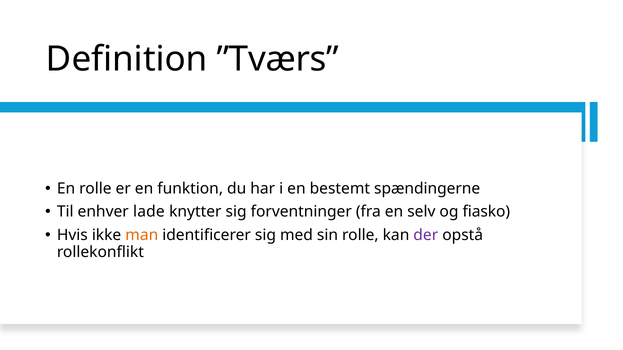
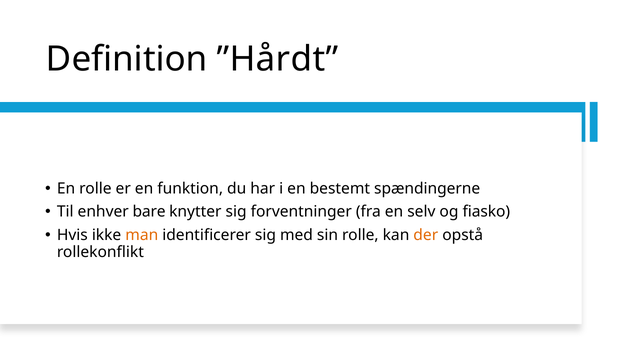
”Tværs: ”Tværs -> ”Hårdt (277, 59)
lade: lade -> bare (149, 212)
der colour: purple -> orange (426, 235)
